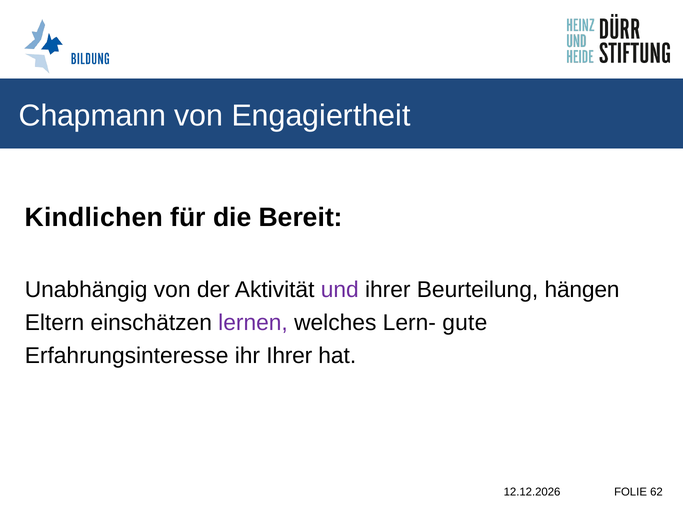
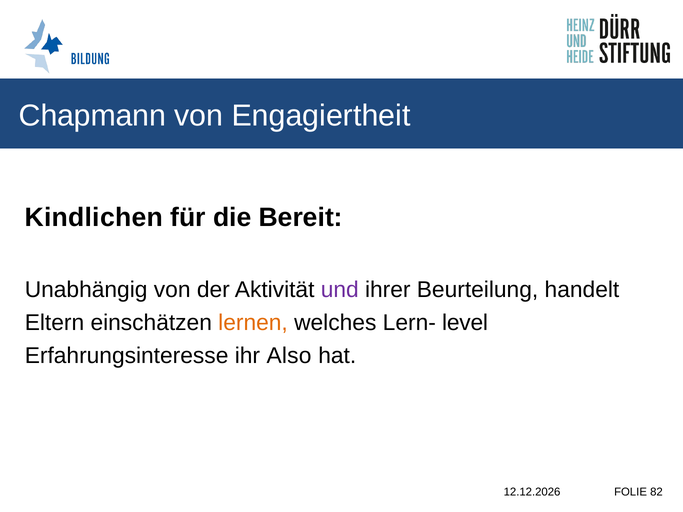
hängen: hängen -> handelt (582, 290)
lernen colour: purple -> orange (253, 323)
gute: gute -> level (465, 323)
ihr Ihrer: Ihrer -> Also (289, 356)
62: 62 -> 82 (656, 492)
